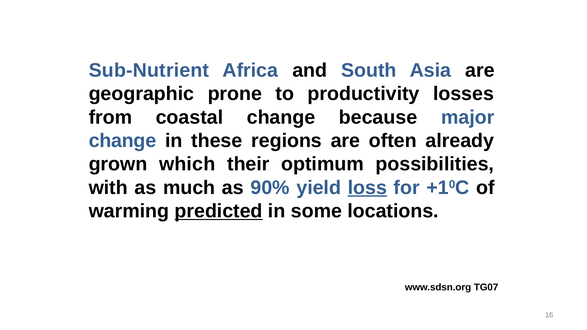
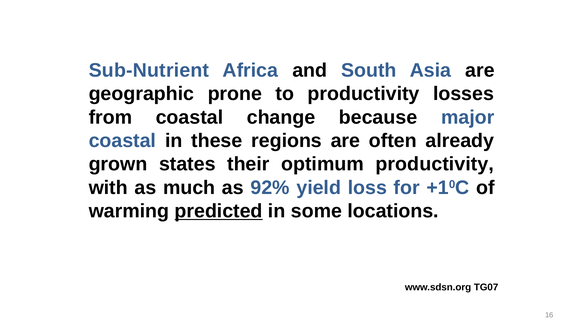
change: change -> coastal (122, 141)
which: which -> states (187, 164)
optimum possibilities: possibilities -> productivity (435, 164)
90%: 90% -> 92% (270, 188)
loss underline: present -> none (367, 188)
